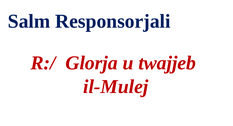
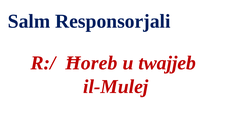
Glorja: Glorja -> Ħoreb (91, 63)
